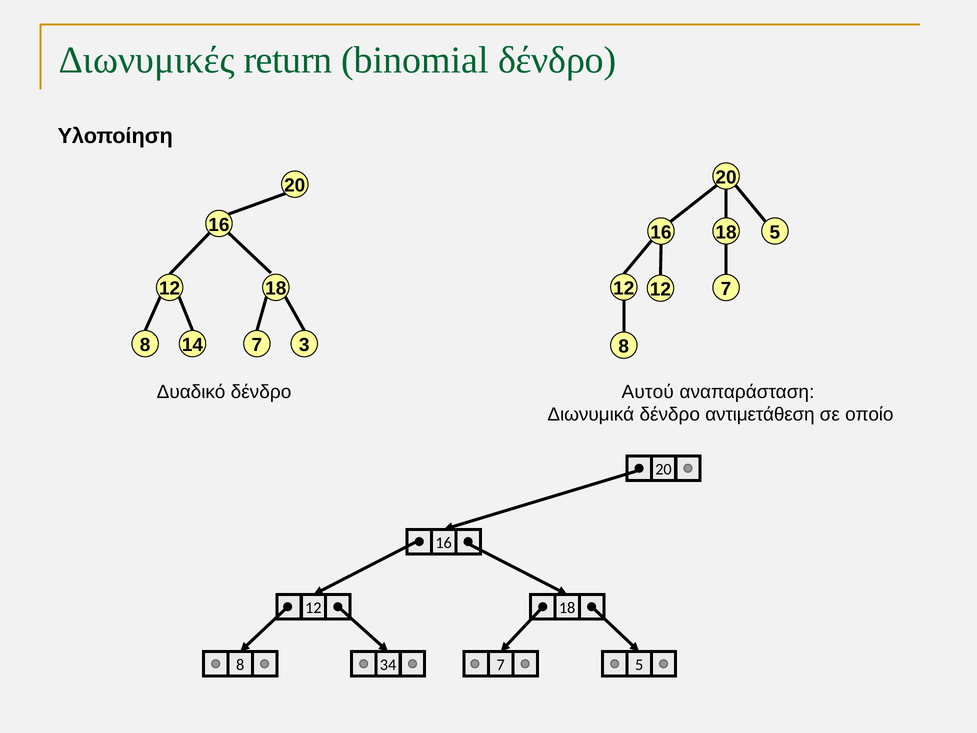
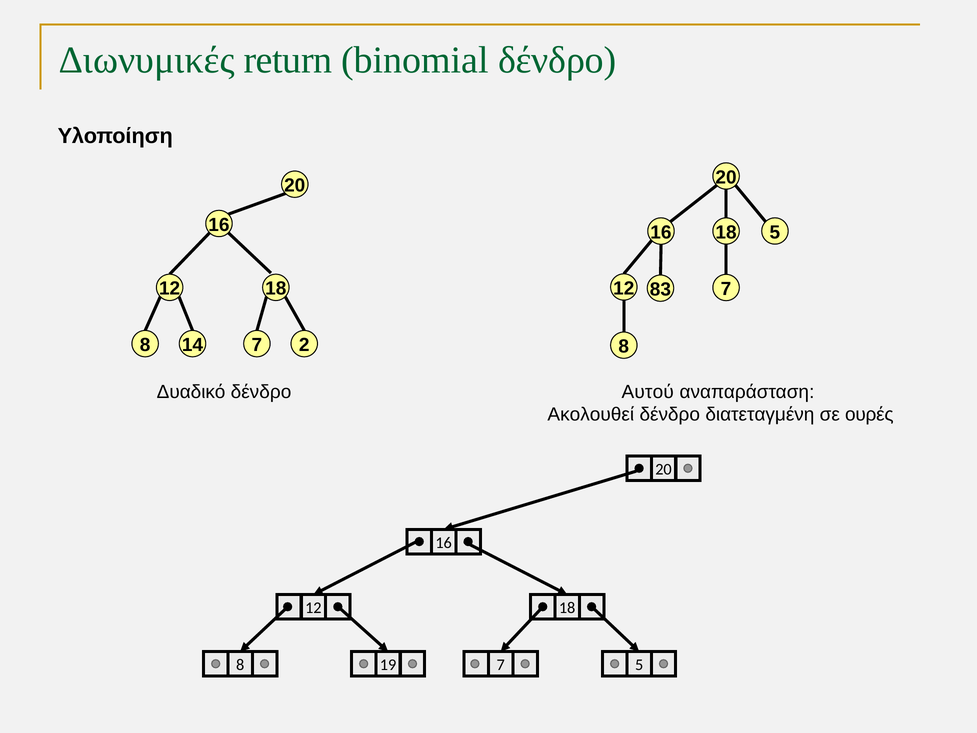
12 12: 12 -> 83 (660, 289)
3: 3 -> 2 (304, 345)
Διωνυμικά: Διωνυμικά -> Ακολουθεί (591, 414)
αντιμετάθεση: αντιμετάθεση -> διατεταγμένη (760, 414)
οποίο: οποίο -> ουρές (869, 414)
34: 34 -> 19 (388, 665)
